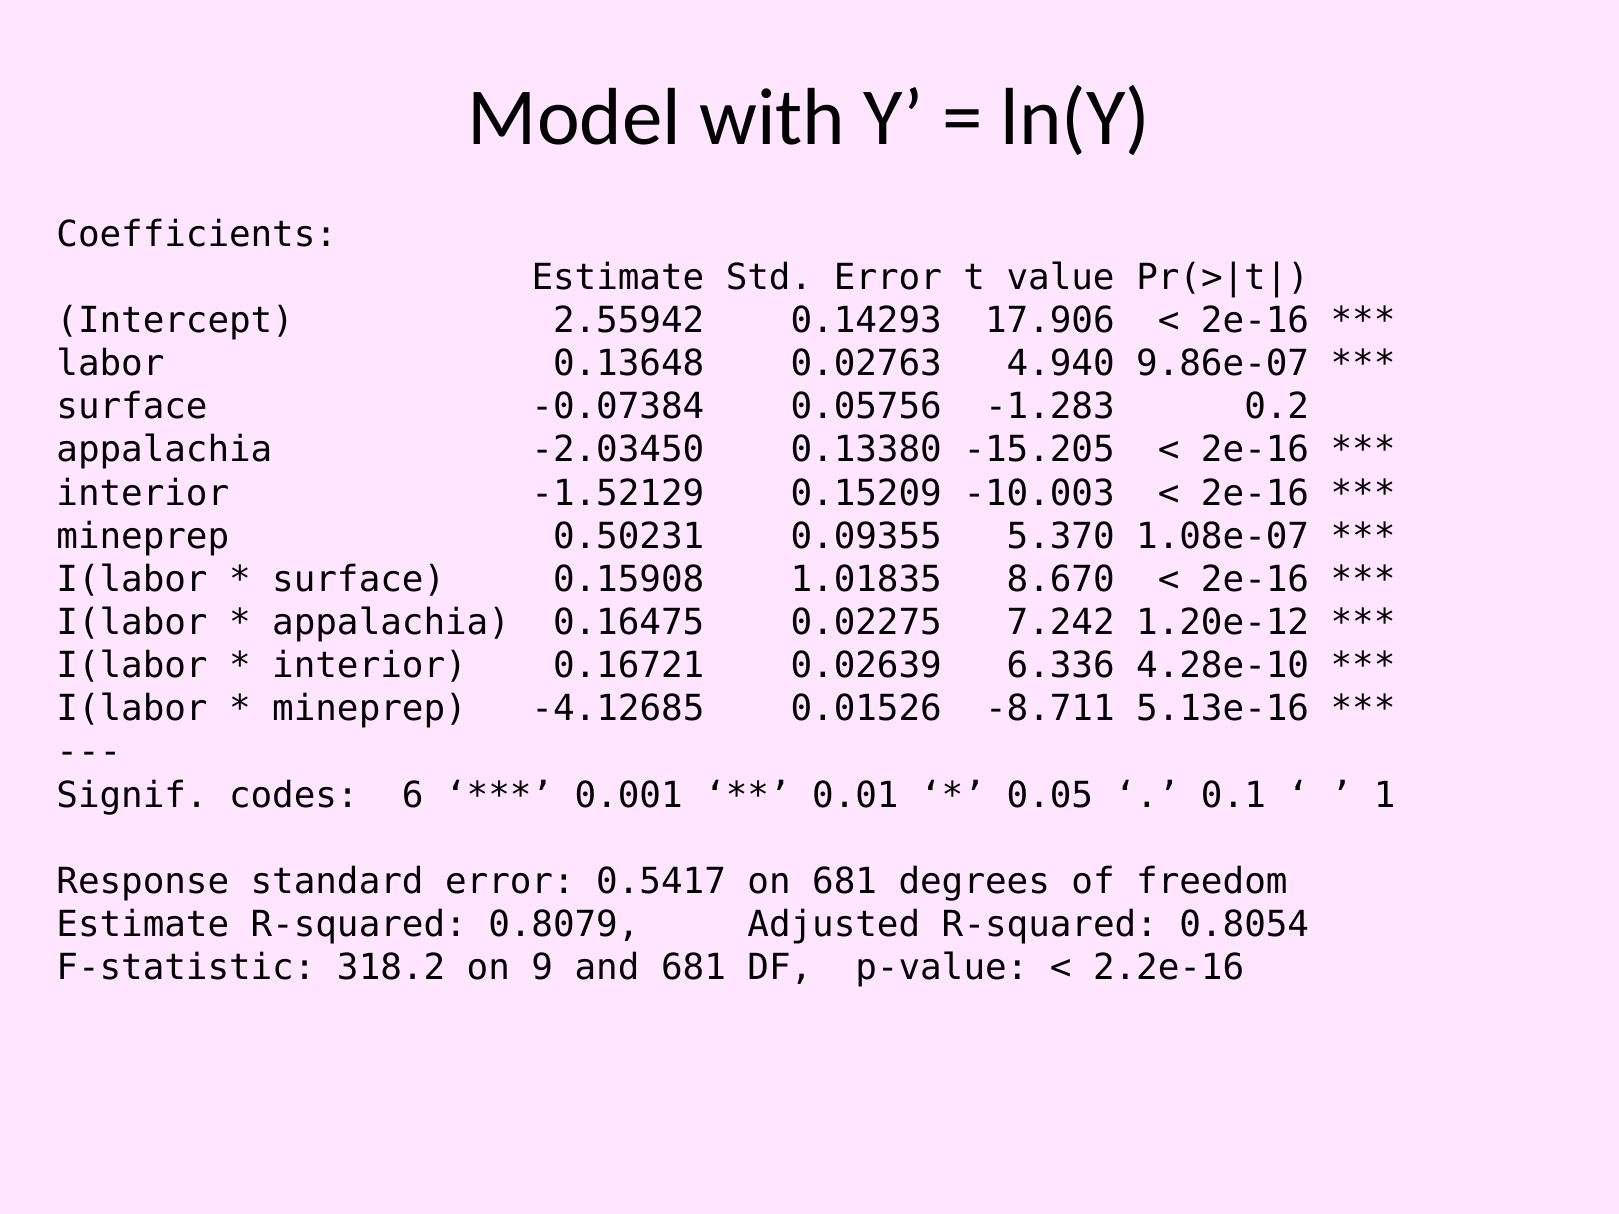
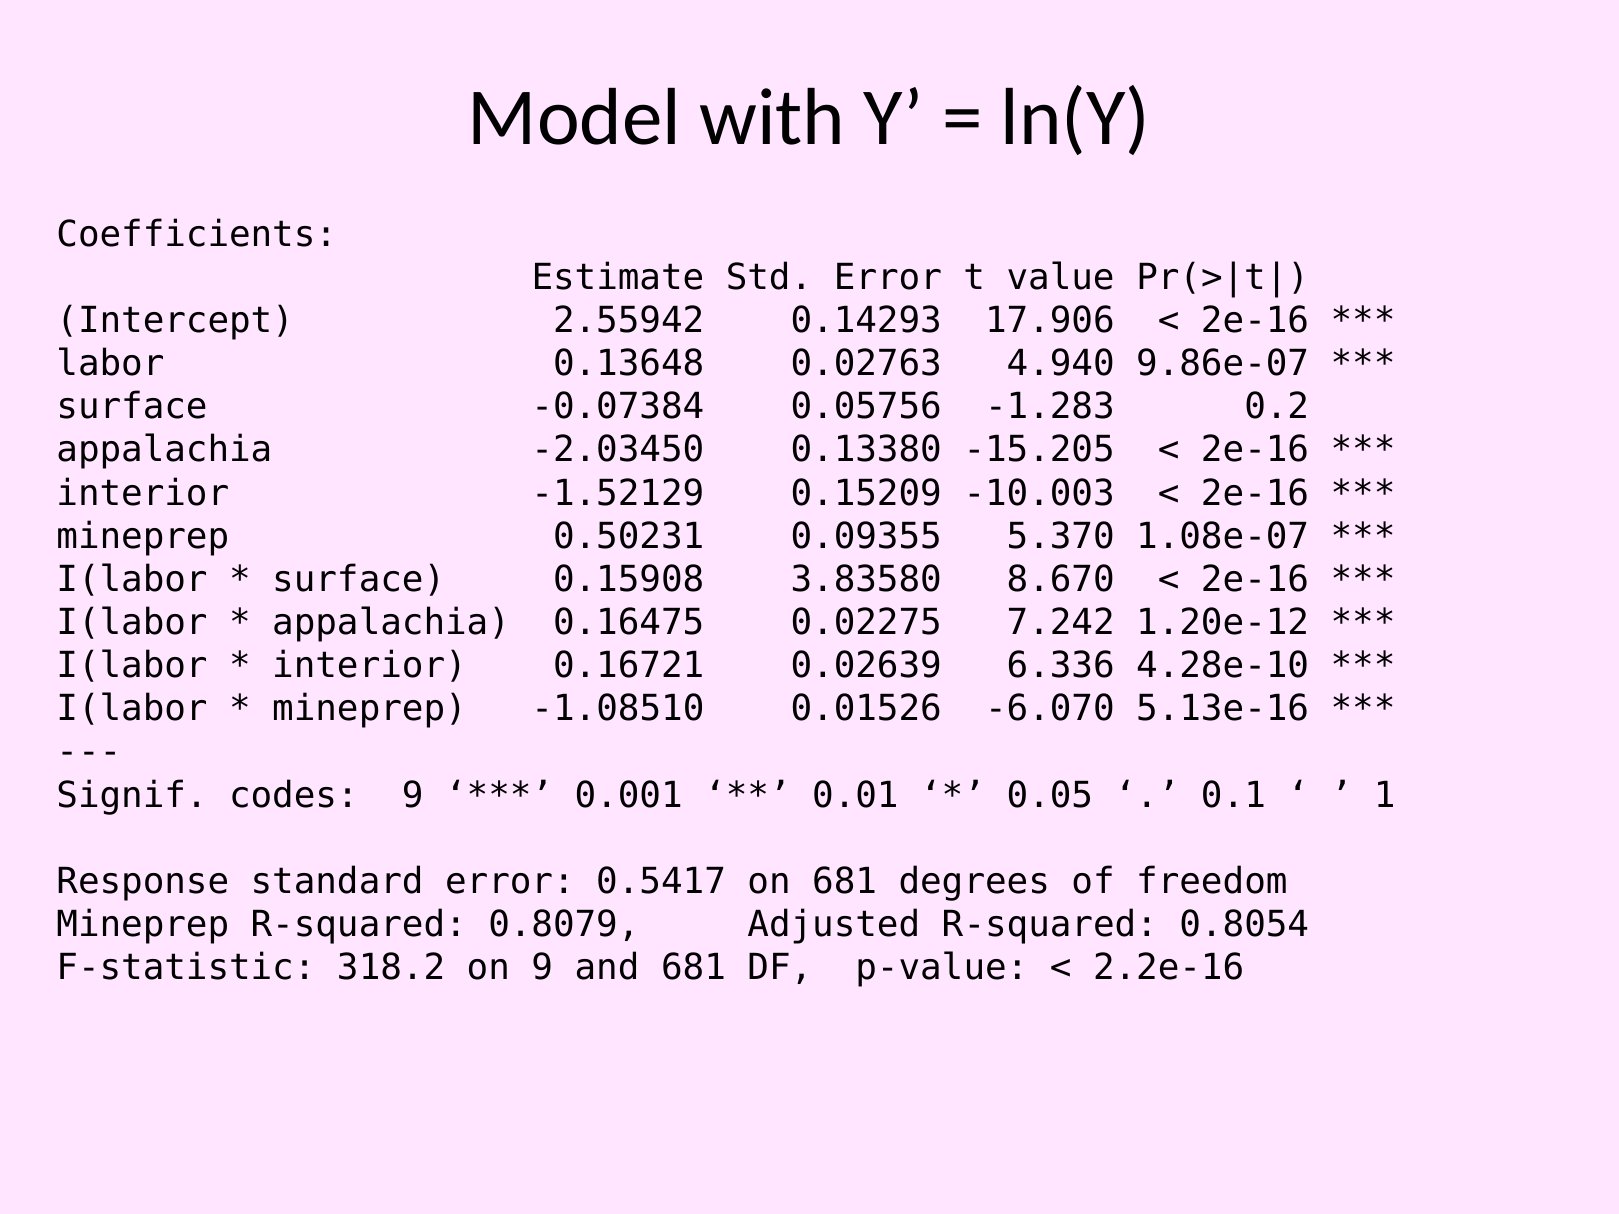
1.01835: 1.01835 -> 3.83580 (866, 580)
-4.12685: -4.12685 -> -1.08510 (618, 709)
-8.711: -8.711 -> -6.070 (1050, 709)
codes 6: 6 -> 9 (413, 795)
Estimate: Estimate -> Mineprep (143, 925)
